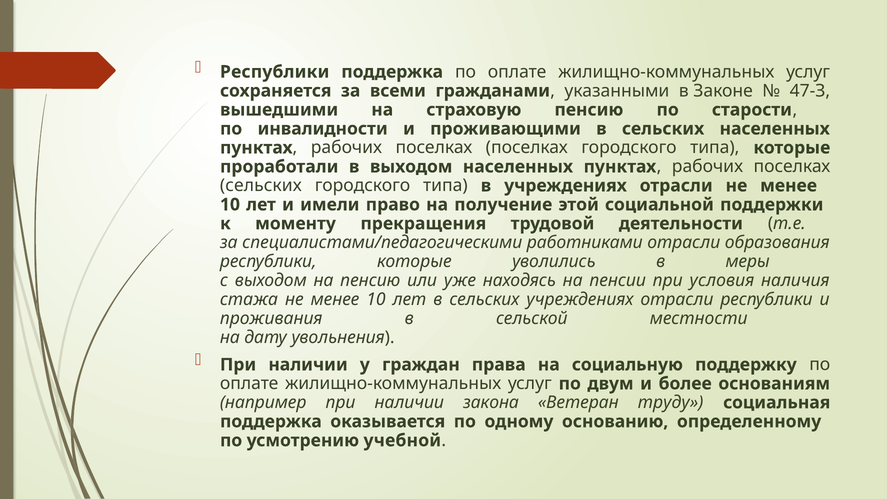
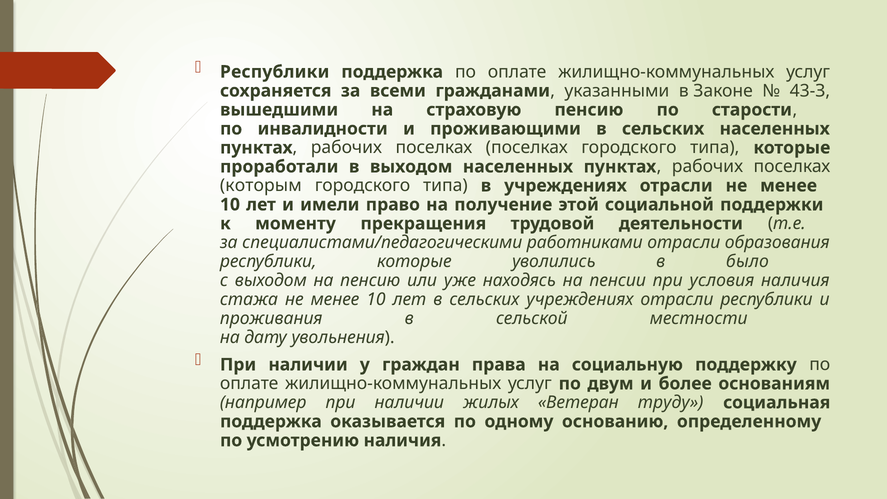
47-З: 47-З -> 43-З (810, 91)
сельских: сельских -> которым (261, 186)
меры: меры -> было (747, 261)
закона: закона -> жилых (491, 402)
усмотрению учебной: учебной -> наличия (402, 440)
